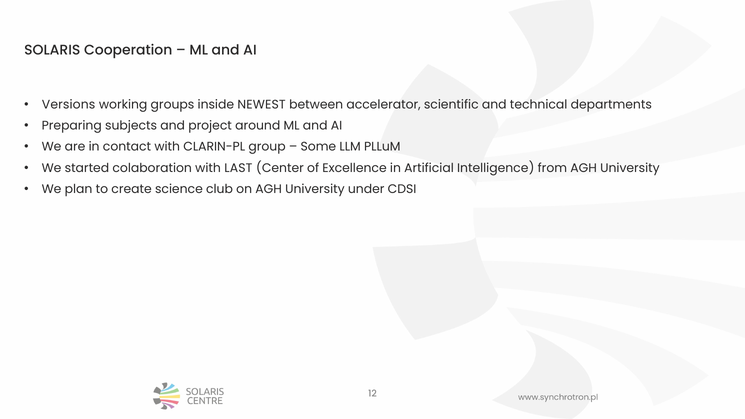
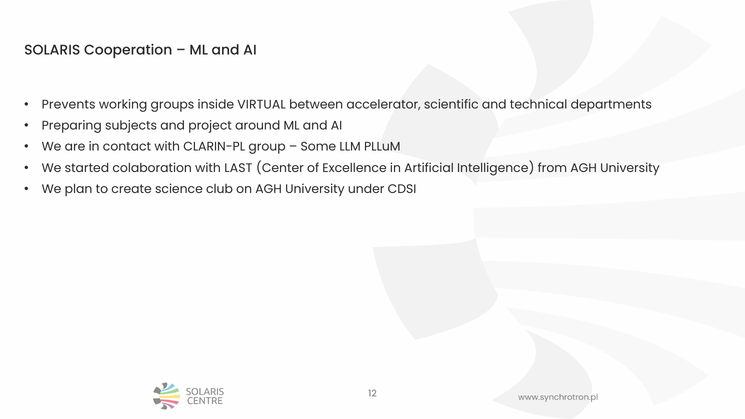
Versions: Versions -> Prevents (69, 105)
NEWEST: NEWEST -> VIRTUAL (262, 105)
